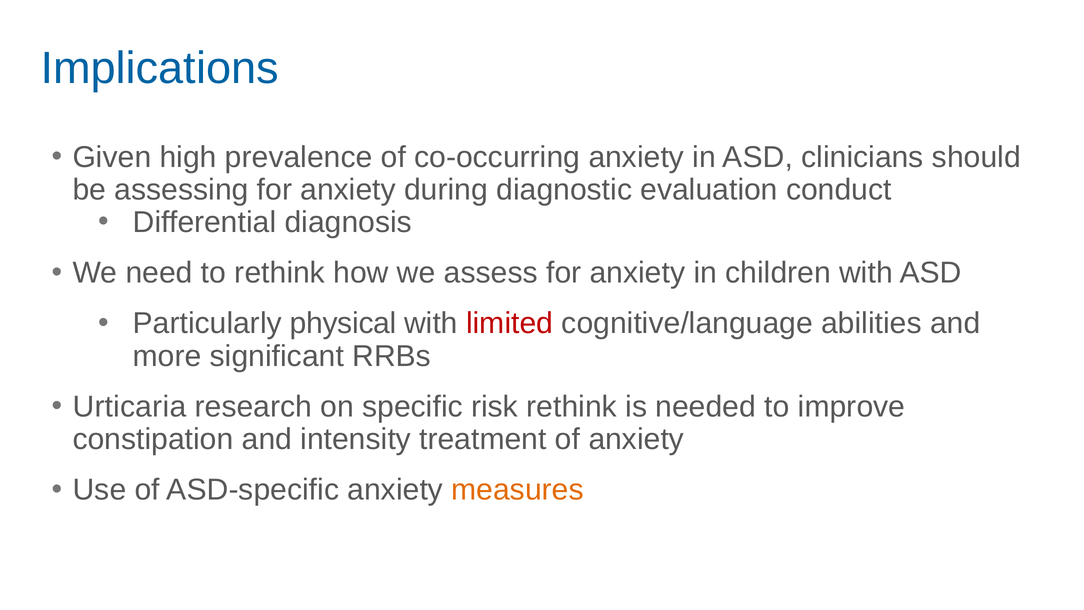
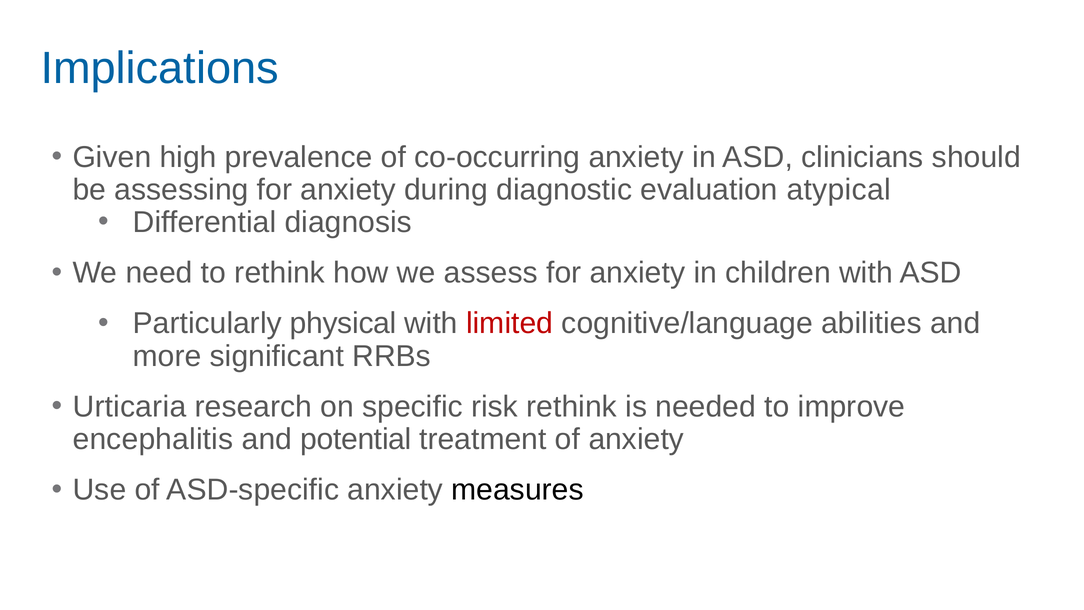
conduct: conduct -> atypical (839, 190)
constipation: constipation -> encephalitis (153, 439)
intensity: intensity -> potential (356, 439)
measures colour: orange -> black (517, 490)
